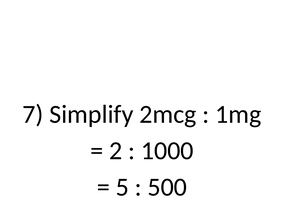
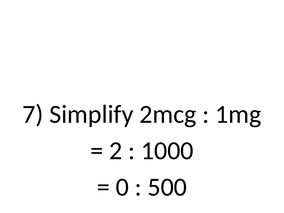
5: 5 -> 0 (122, 187)
